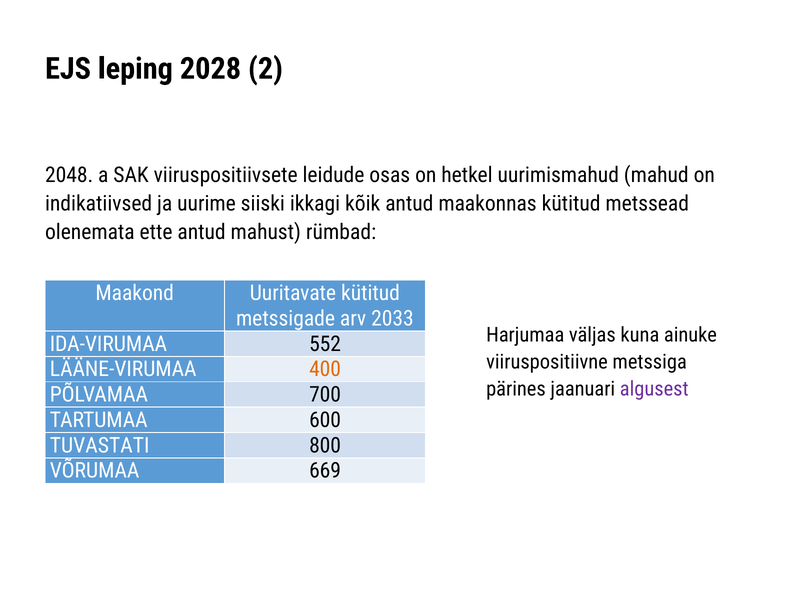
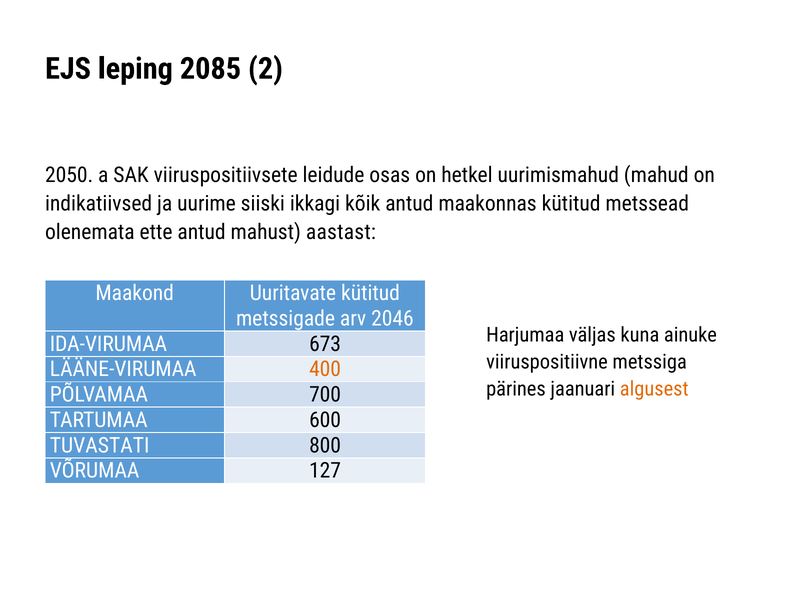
2028: 2028 -> 2085 (210, 69)
2048: 2048 -> 2050 (69, 175)
rümbad: rümbad -> aastast (341, 232)
2033: 2033 -> 2046 (392, 319)
552: 552 -> 673 (325, 344)
algusest colour: purple -> orange (654, 390)
669: 669 -> 127 (325, 471)
